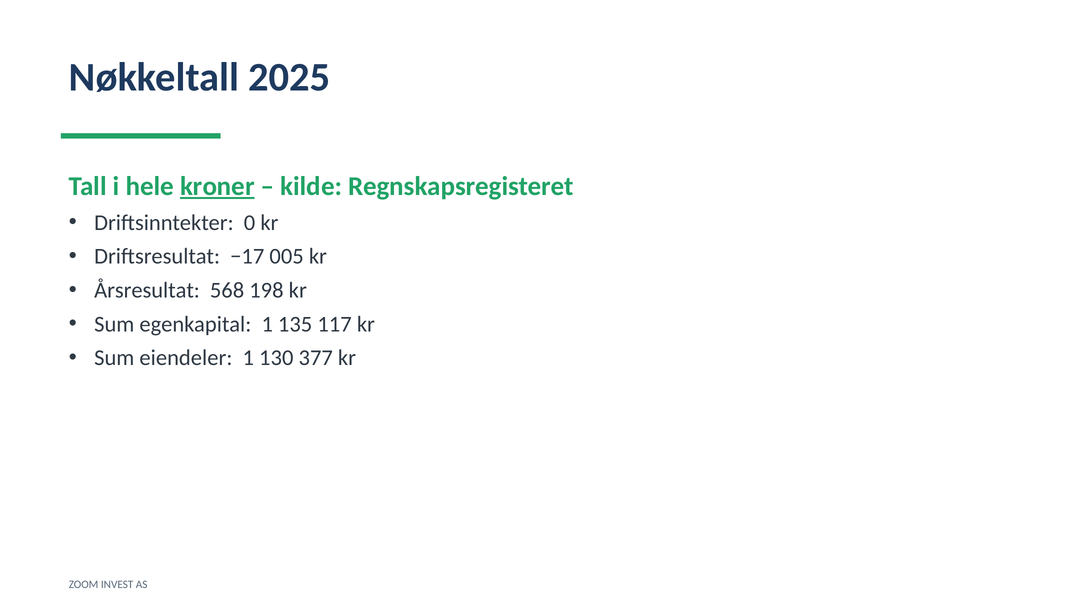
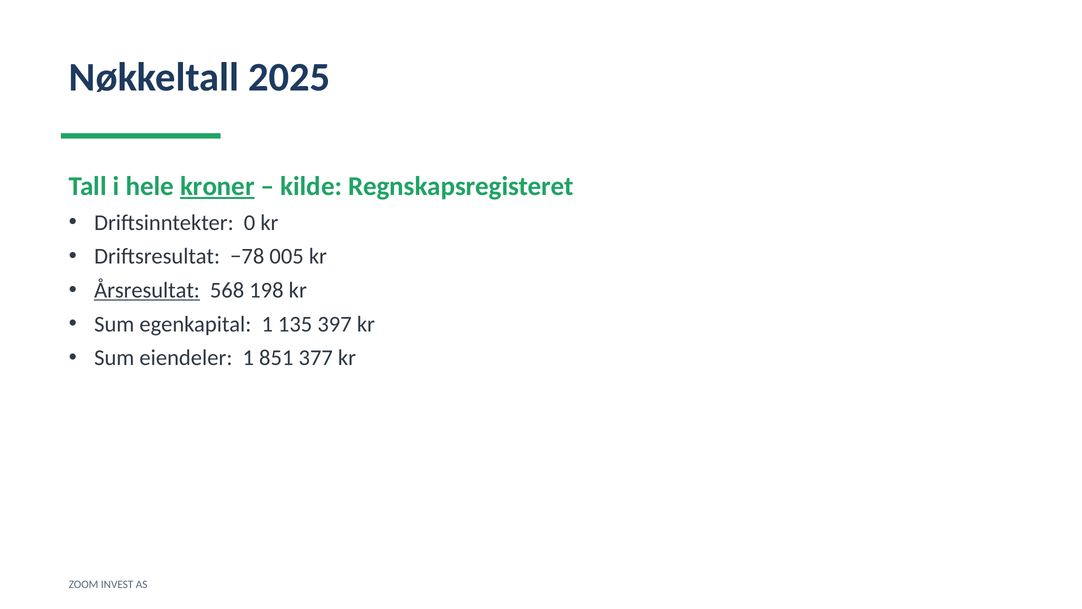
−17: −17 -> −78 (247, 256)
Årsresultat underline: none -> present (147, 290)
117: 117 -> 397 (335, 324)
130: 130 -> 851 (276, 358)
